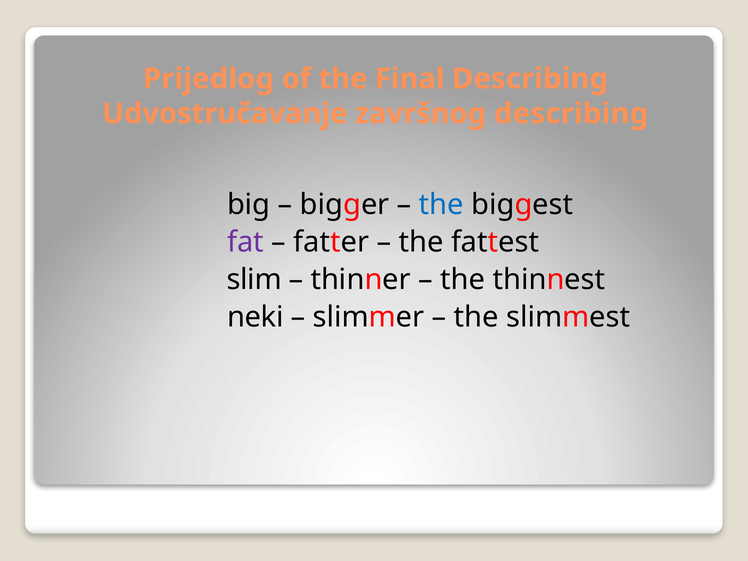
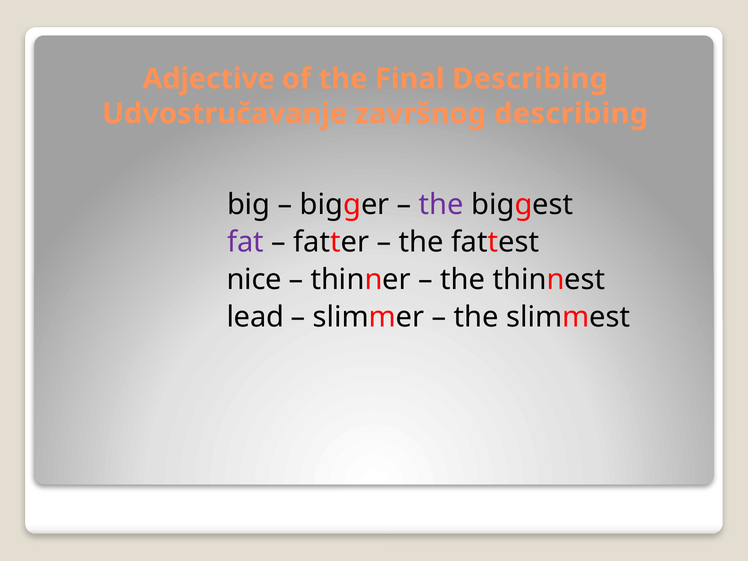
Prijedlog: Prijedlog -> Adjective (209, 79)
the colour: blue -> purple (441, 205)
slim: slim -> nice (254, 280)
neki: neki -> lead (255, 317)
